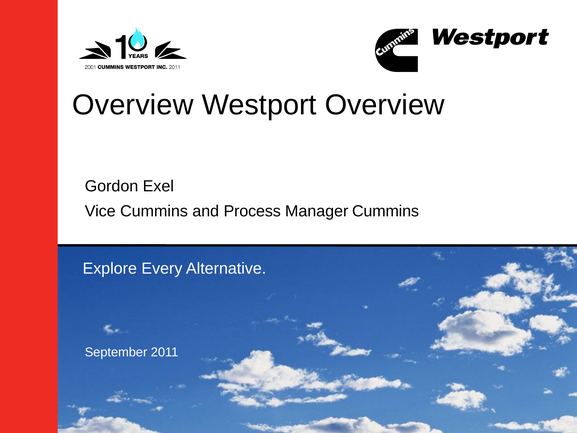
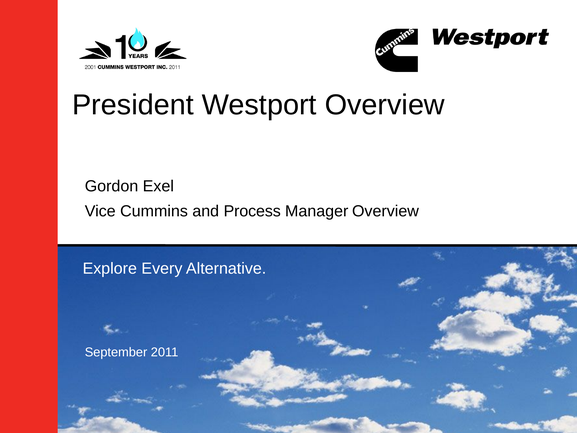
Overview: Overview -> President (133, 105)
Manager Cummins: Cummins -> Overview (385, 211)
